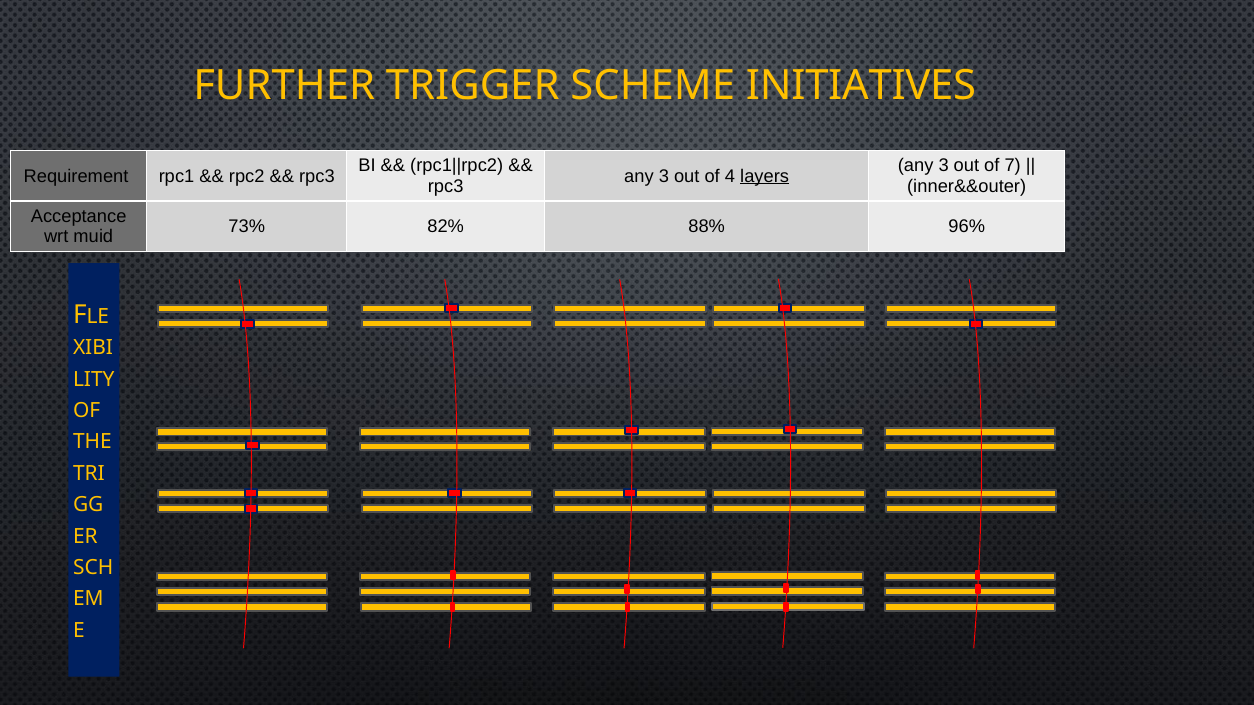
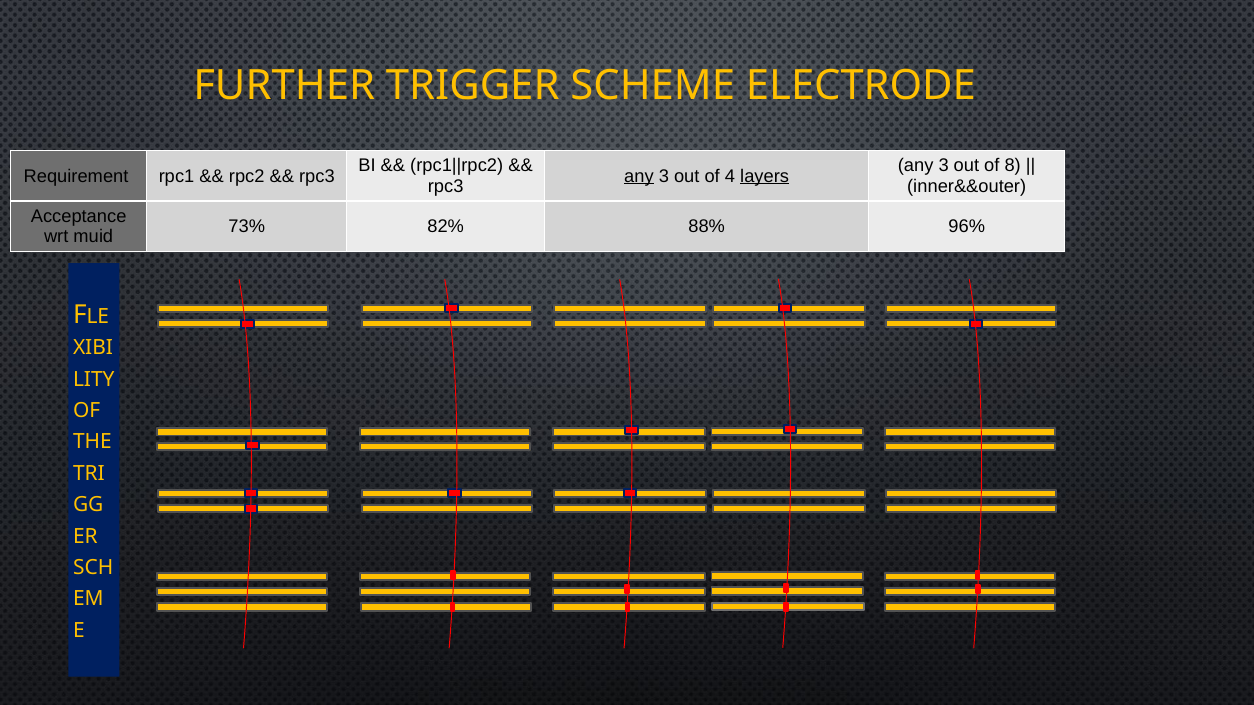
INITIATIVES: INITIATIVES -> ELECTRODE (861, 86)
7: 7 -> 8 (1013, 166)
any underline: none -> present (639, 176)
